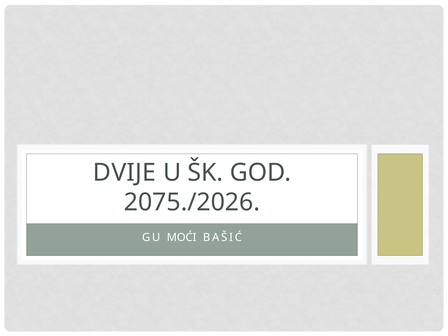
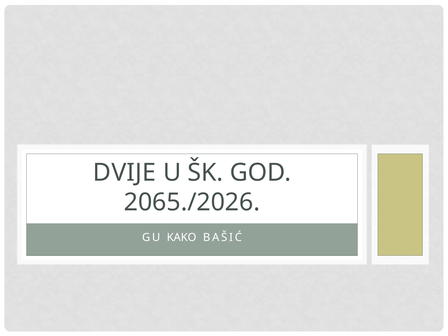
2075./2026: 2075./2026 -> 2065./2026 (192, 202)
MOĆI: MOĆI -> KAKO (182, 237)
